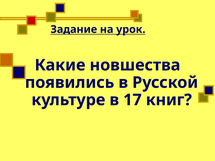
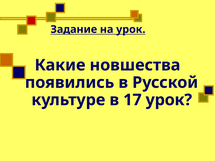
17 книг: книг -> урок (169, 100)
